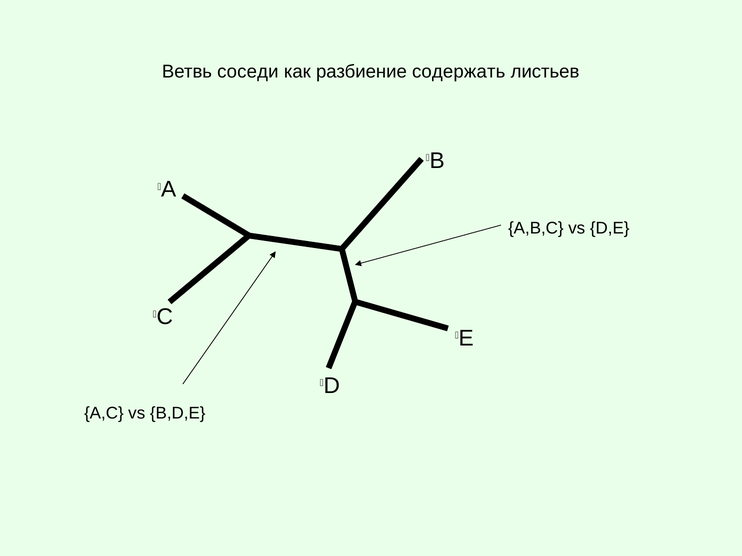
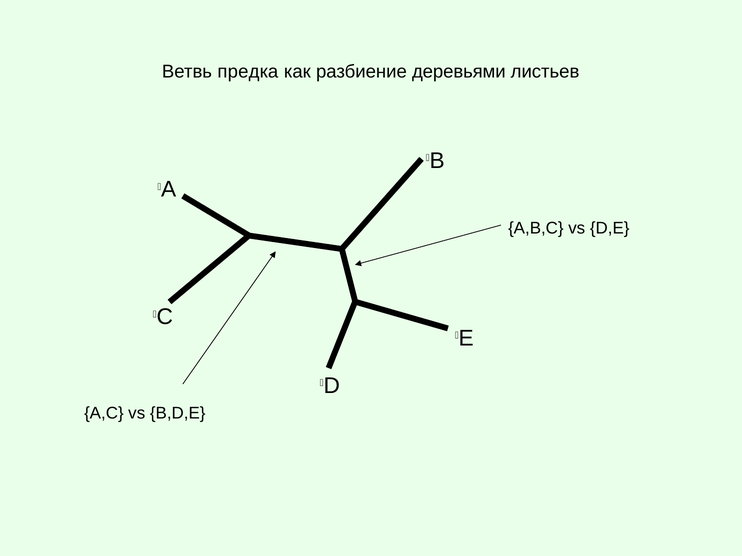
соседи: соседи -> предка (248, 72)
содержать: содержать -> деревьями (459, 72)
